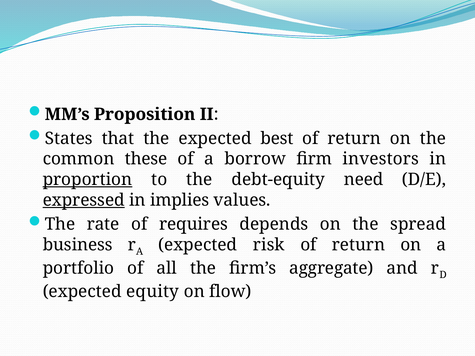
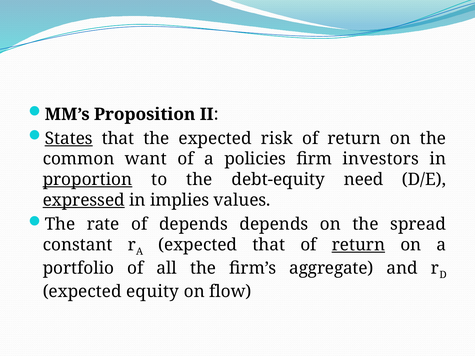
States underline: none -> present (69, 138)
best: best -> risk (277, 138)
these: these -> want (146, 159)
borrow: borrow -> policies (255, 159)
of requires: requires -> depends (193, 224)
business: business -> constant (78, 245)
expected risk: risk -> that (269, 245)
return underline: none -> present (358, 245)
